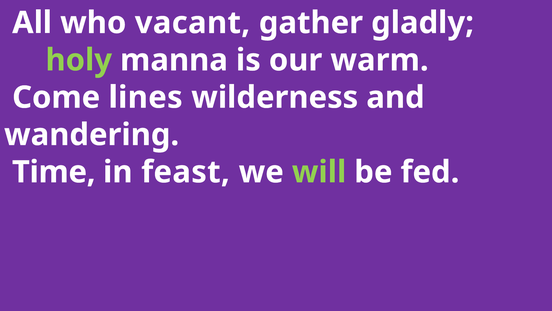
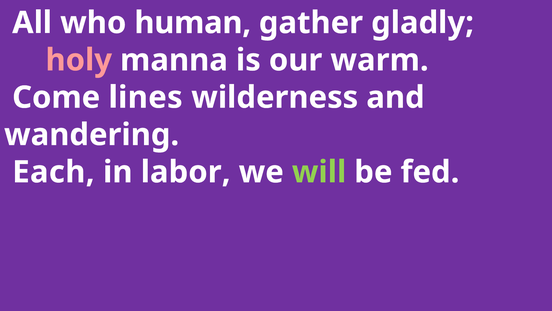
vacant: vacant -> human (193, 23)
holy colour: light green -> pink (79, 60)
Time: Time -> Each (53, 172)
feast: feast -> labor (186, 172)
